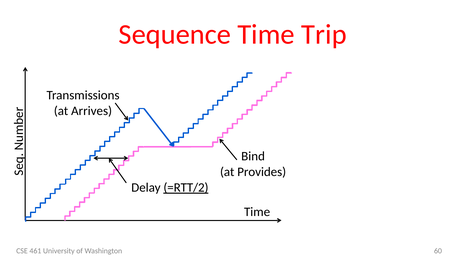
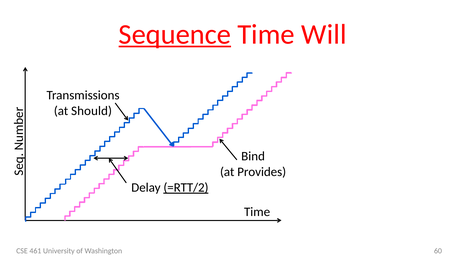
Sequence underline: none -> present (175, 34)
Trip: Trip -> Will (324, 34)
Arrives: Arrives -> Should (92, 111)
